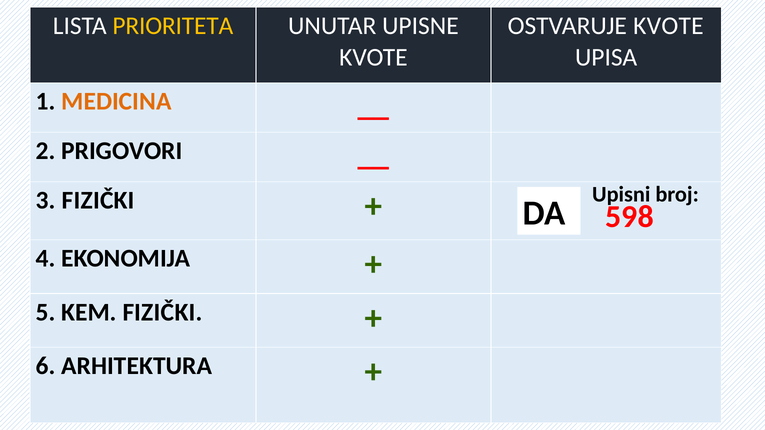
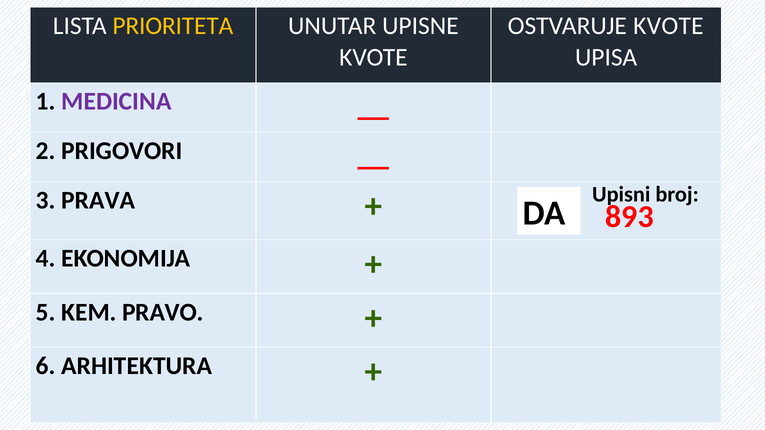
MEDICINA colour: orange -> purple (116, 101)
3 FIZIČKI: FIZIČKI -> PRAVA (98, 200)
598: 598 -> 893 (629, 217)
KEM FIZIČKI: FIZIČKI -> PRAVO (163, 312)
